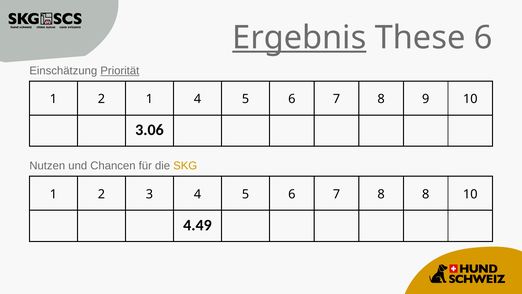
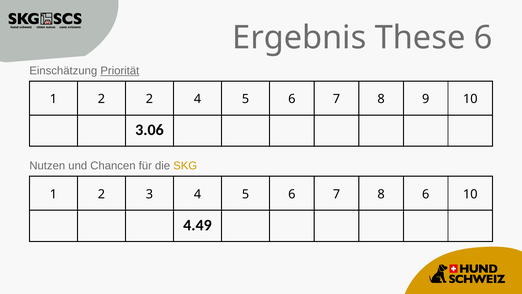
Ergebnis underline: present -> none (299, 38)
2 1: 1 -> 2 (149, 99)
8 8: 8 -> 6 (426, 194)
